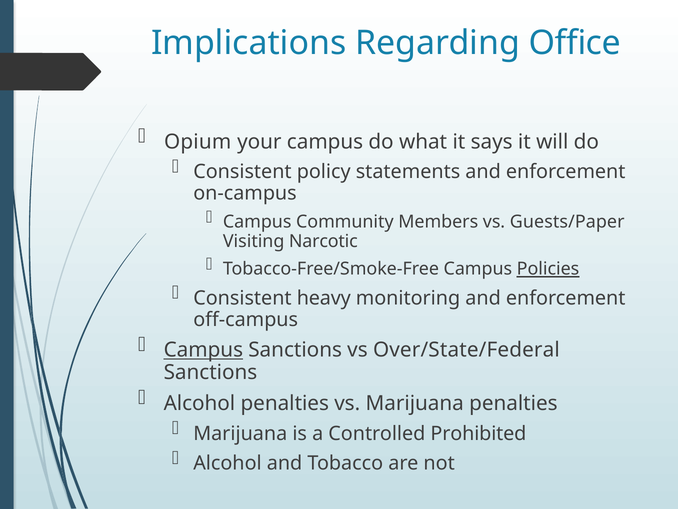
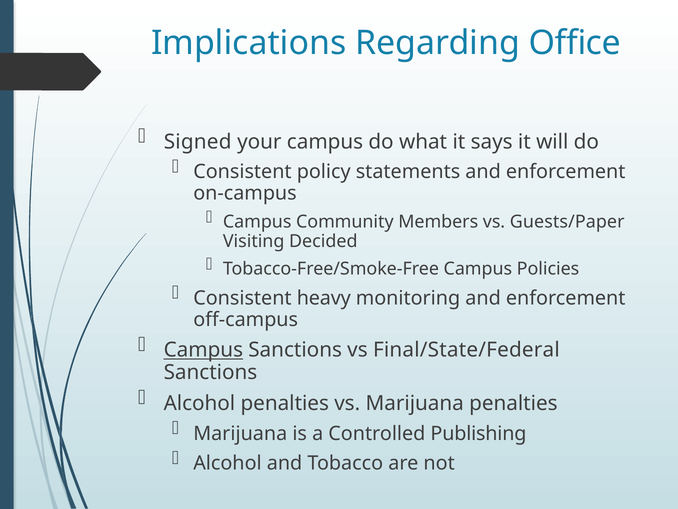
Opium: Opium -> Signed (198, 142)
Narcotic: Narcotic -> Decided (323, 241)
Policies underline: present -> none (548, 269)
Over/State/Federal: Over/State/Federal -> Final/State/Federal (466, 350)
Prohibited: Prohibited -> Publishing (478, 433)
